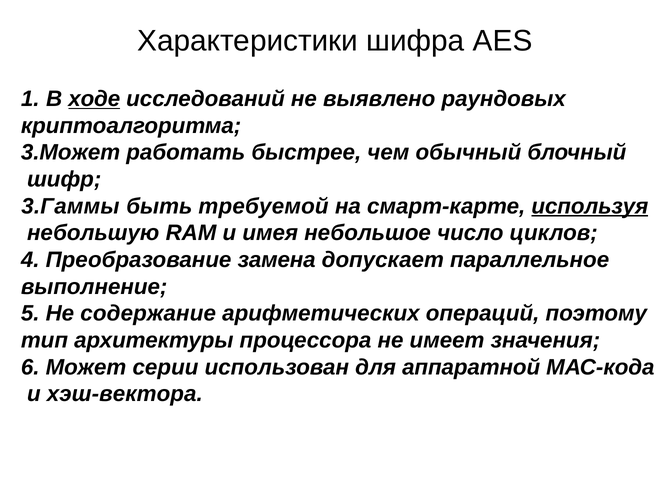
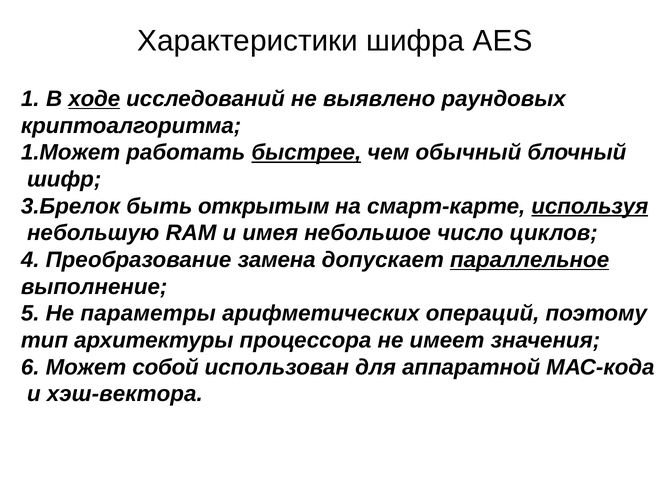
3.Может: 3.Может -> 1.Может (71, 152)
быстрее underline: none -> present (306, 152)
3.Гаммы: 3.Гаммы -> 3.Брелок (71, 206)
требуемой: требуемой -> открытым (264, 206)
параллельное underline: none -> present (530, 260)
содержание: содержание -> параметры (148, 313)
серии: серии -> собой (166, 367)
